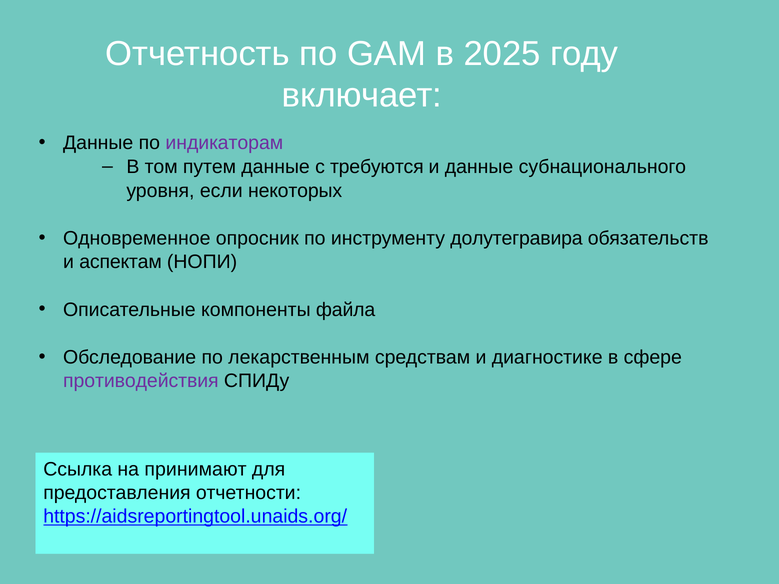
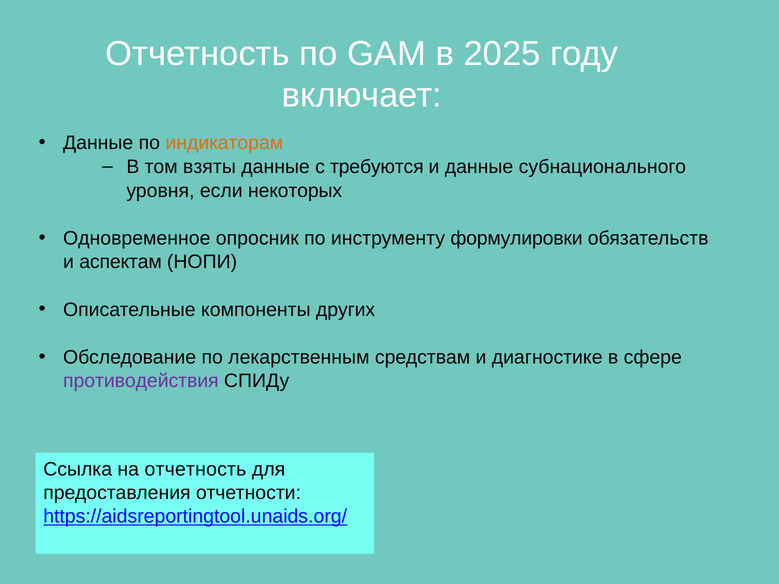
индикаторам colour: purple -> orange (224, 143)
путем: путем -> взяты (209, 167)
долутегравира: долутегравира -> формулировки (517, 238)
файла: файла -> других (346, 310)
на принимают: принимают -> отчетность (195, 470)
